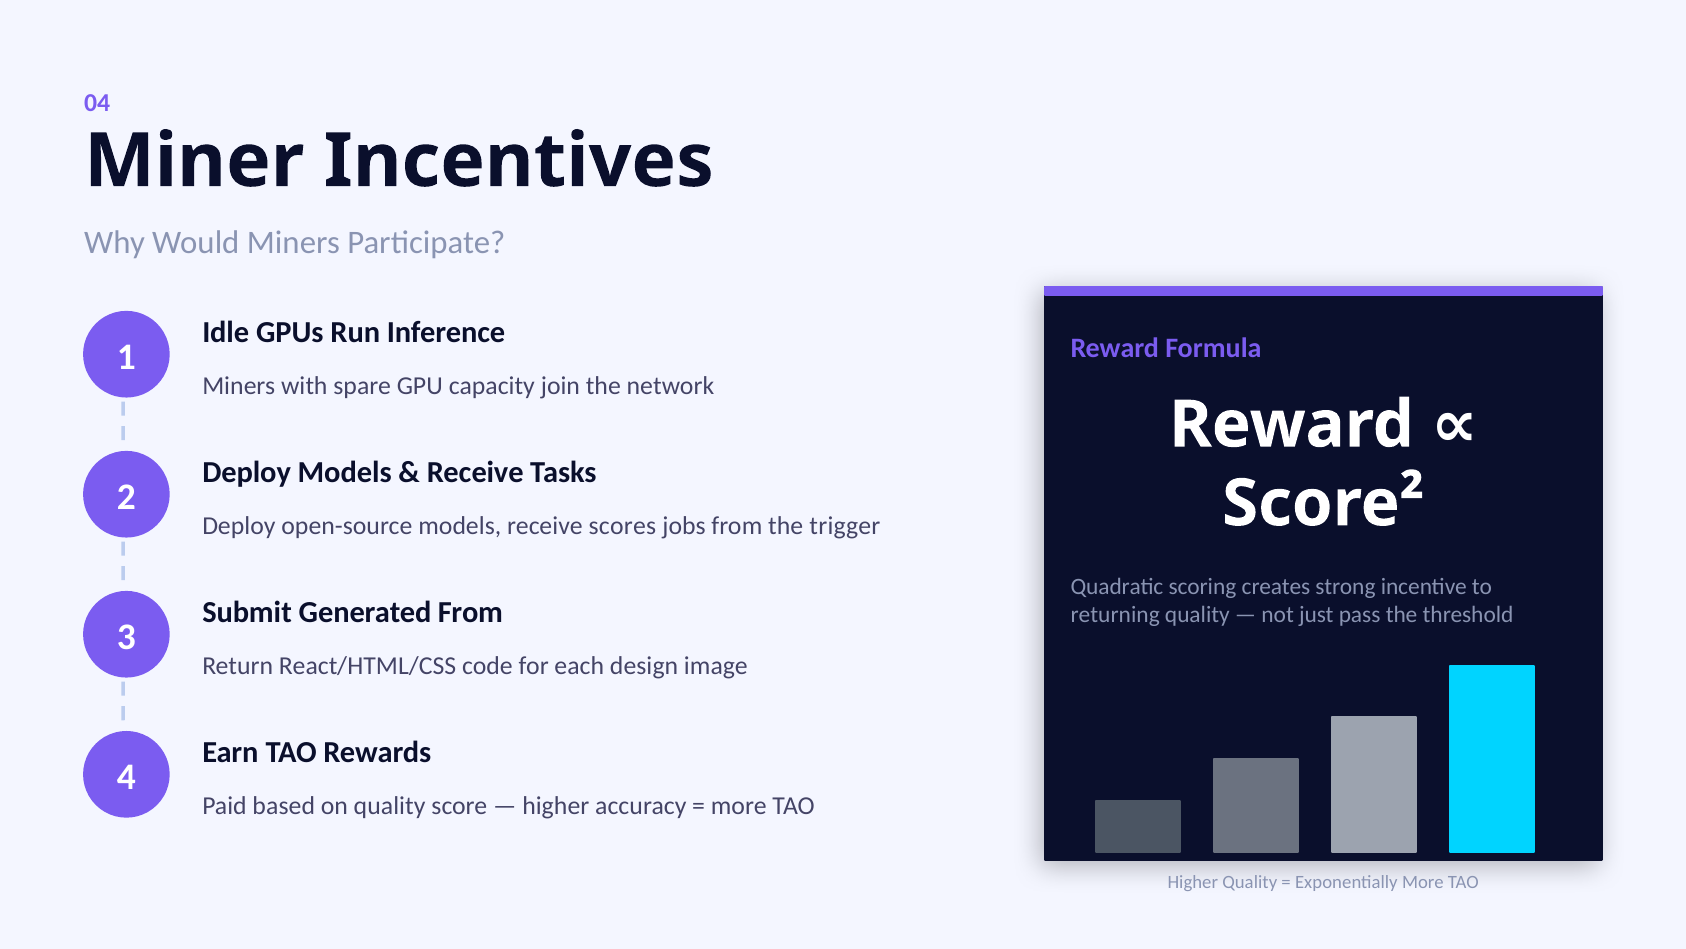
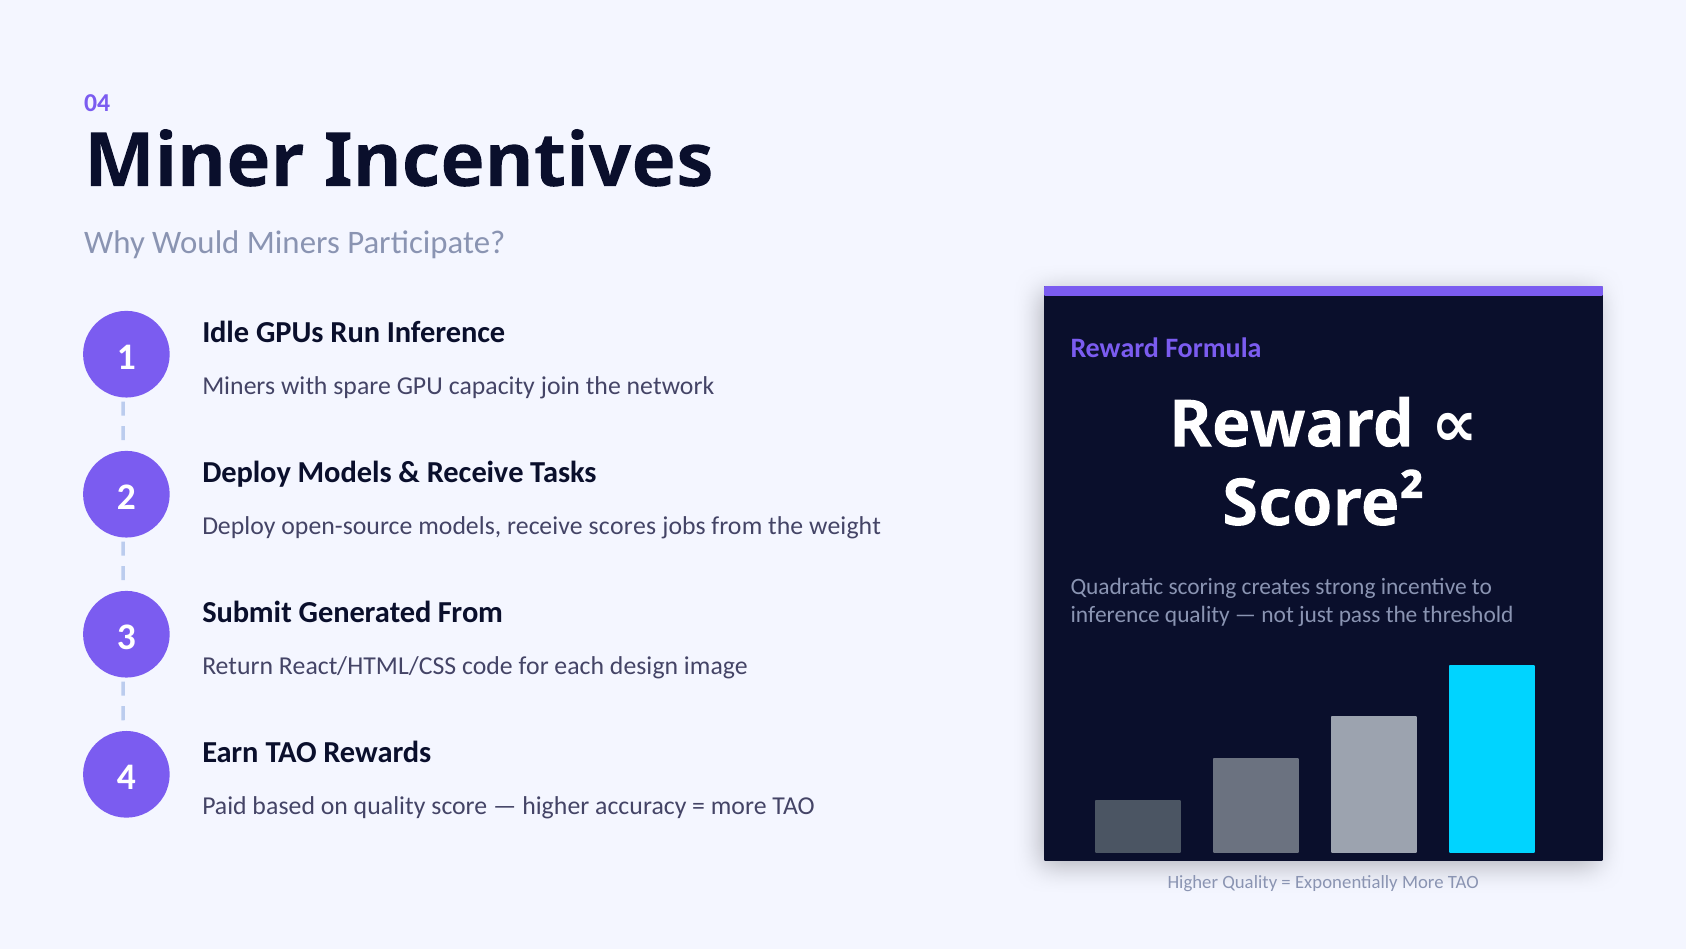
trigger: trigger -> weight (845, 526)
returning: returning -> inference (1115, 614)
